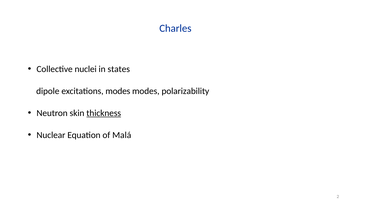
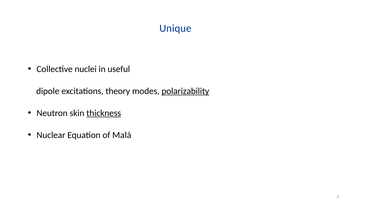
Charles: Charles -> Unique (175, 28)
states: states -> useful (119, 69)
excitations modes: modes -> theory (118, 91)
polarizability underline: none -> present (185, 91)
